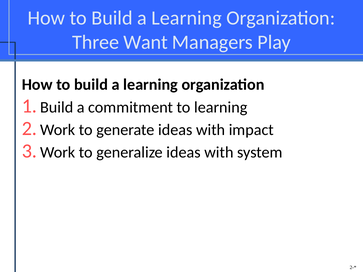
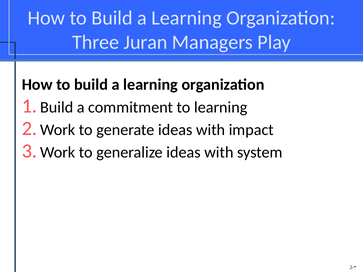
Want: Want -> Juran (146, 42)
